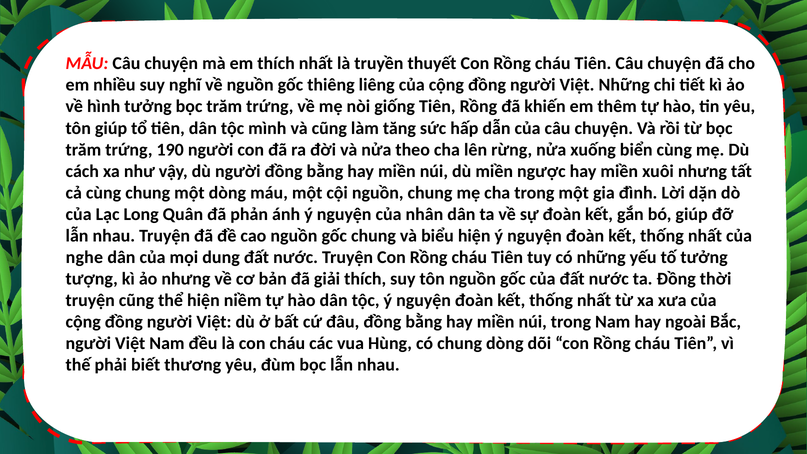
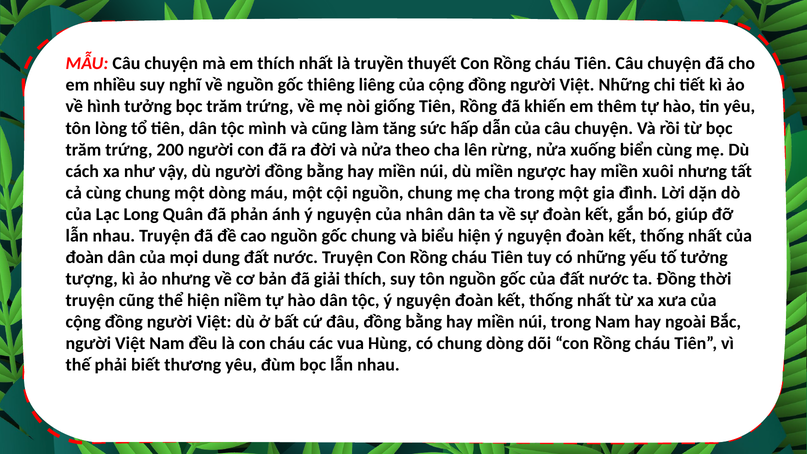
tôn giúp: giúp -> lòng (111, 128)
190: 190 -> 200 (170, 150)
nghe: nghe -> đoàn (85, 257)
